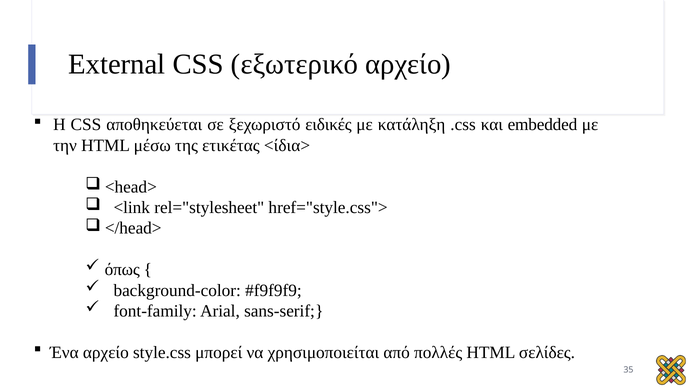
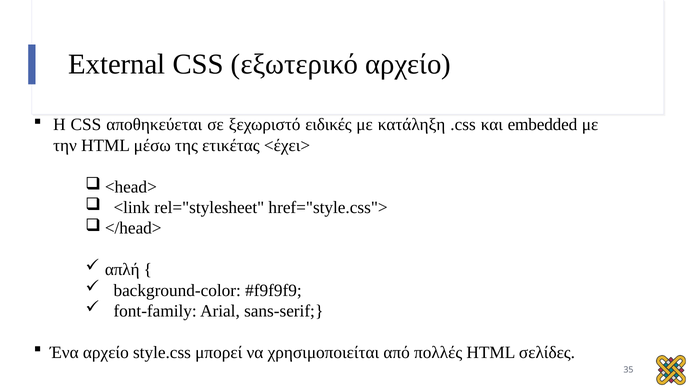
<ίδια>: <ίδια> -> <έχει> (287, 145)
όπως: όπως -> απλή (122, 270)
